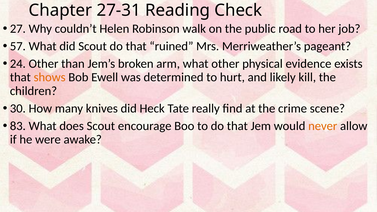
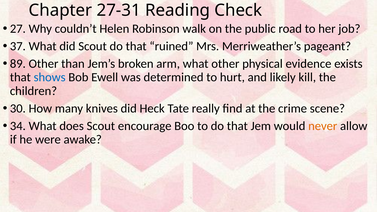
57: 57 -> 37 (18, 46)
24: 24 -> 89 (18, 64)
shows colour: orange -> blue (50, 77)
83: 83 -> 34 (18, 126)
